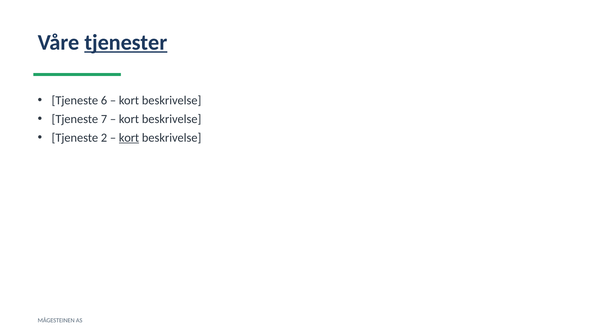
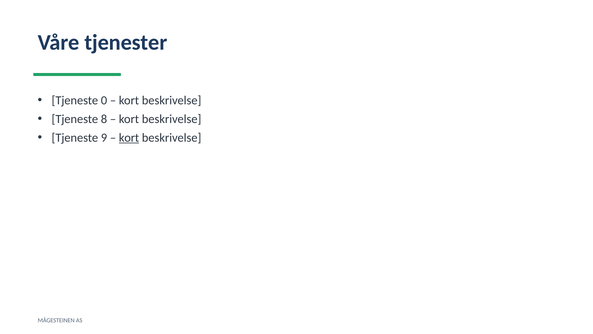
tjenester underline: present -> none (126, 42)
6: 6 -> 0 (104, 100)
7: 7 -> 8 (104, 119)
2: 2 -> 9 (104, 138)
